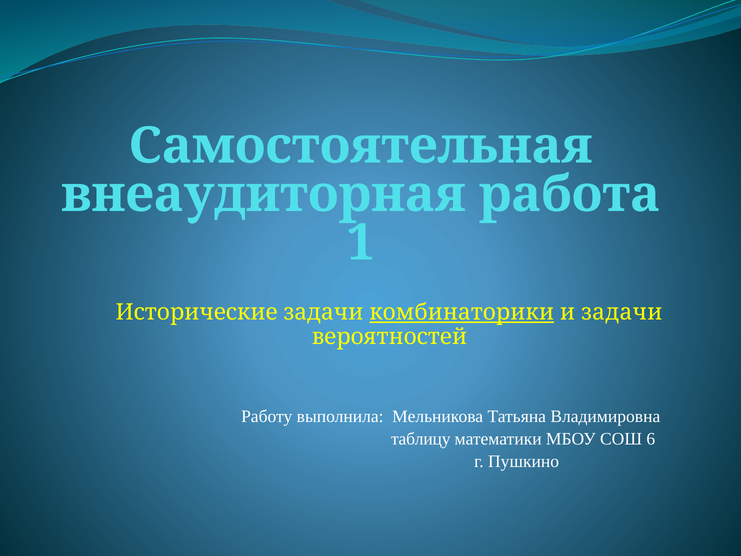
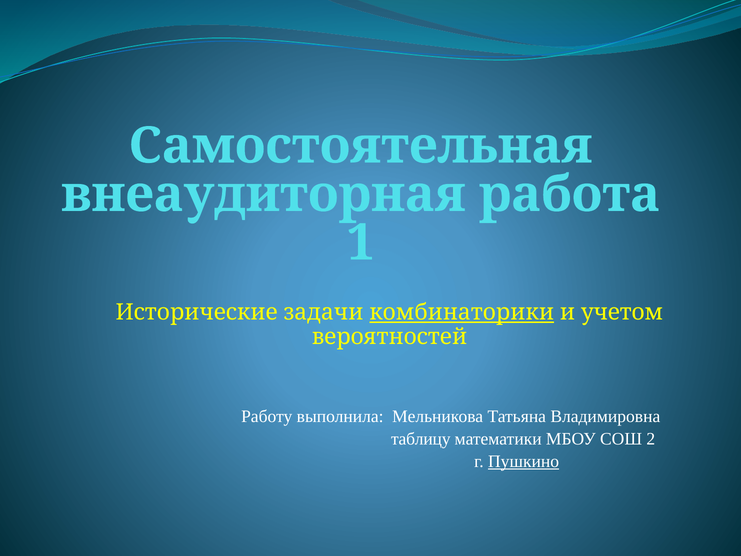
и задачи: задачи -> учетом (622, 312)
6: 6 -> 2 (651, 439)
Пушкино underline: none -> present (524, 461)
